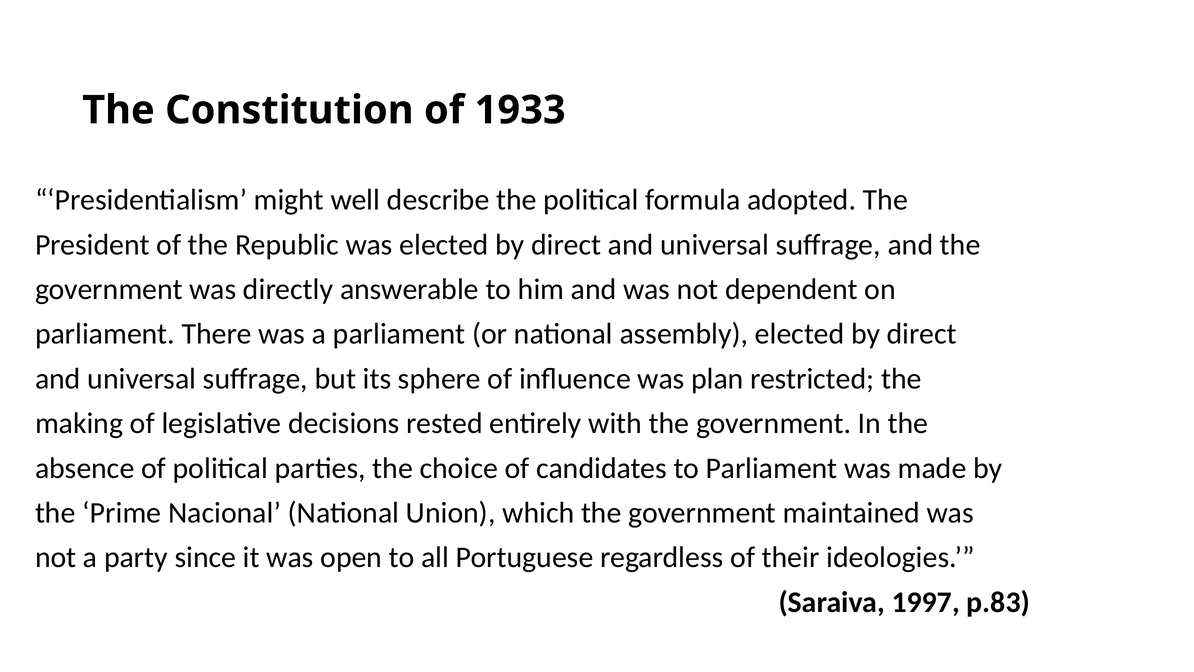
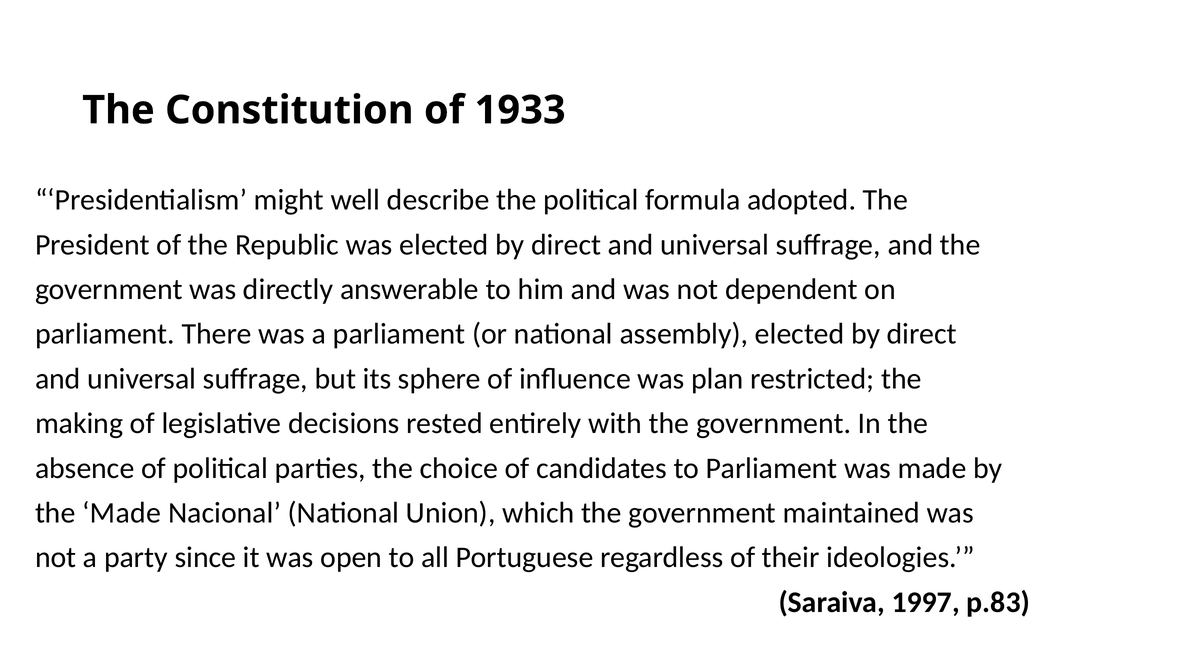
the Prime: Prime -> Made (122, 513)
